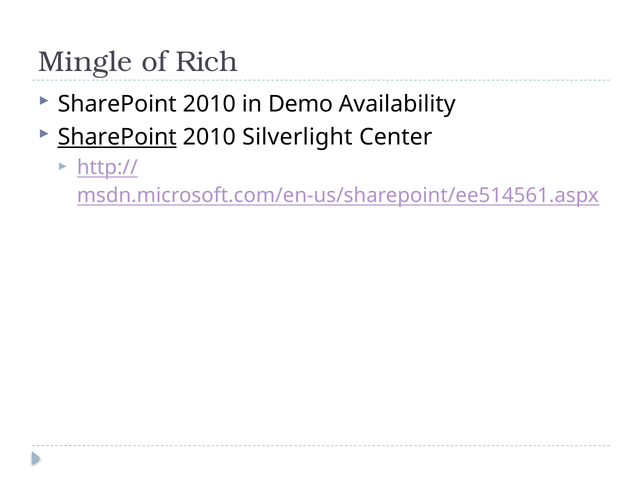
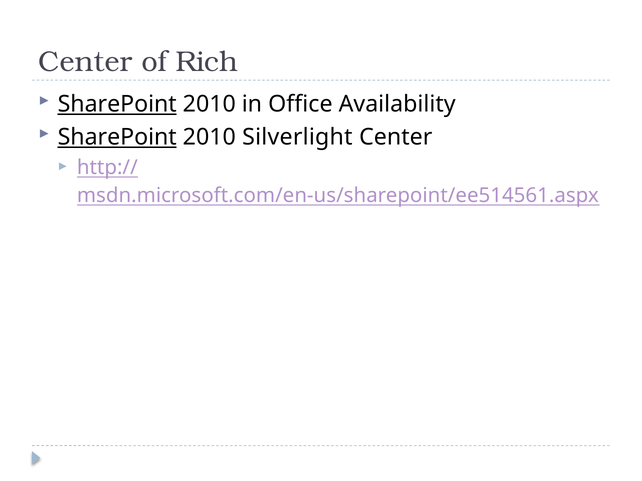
Mingle: Mingle -> Center (85, 62)
SharePoint underline: none -> present (117, 104)
Demo: Demo -> Office (300, 104)
